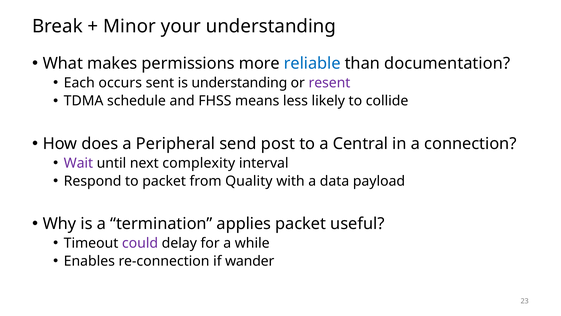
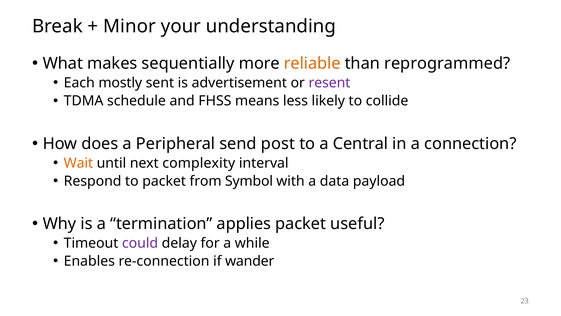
permissions: permissions -> sequentially (188, 63)
reliable colour: blue -> orange (312, 63)
documentation: documentation -> reprogrammed (447, 63)
occurs: occurs -> mostly (120, 83)
is understanding: understanding -> advertisement (239, 83)
Wait colour: purple -> orange (78, 163)
Quality: Quality -> Symbol (249, 181)
